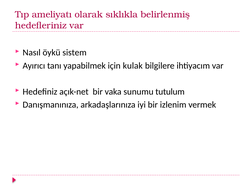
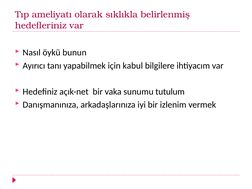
sistem: sistem -> bunun (75, 53)
kulak: kulak -> kabul (133, 66)
